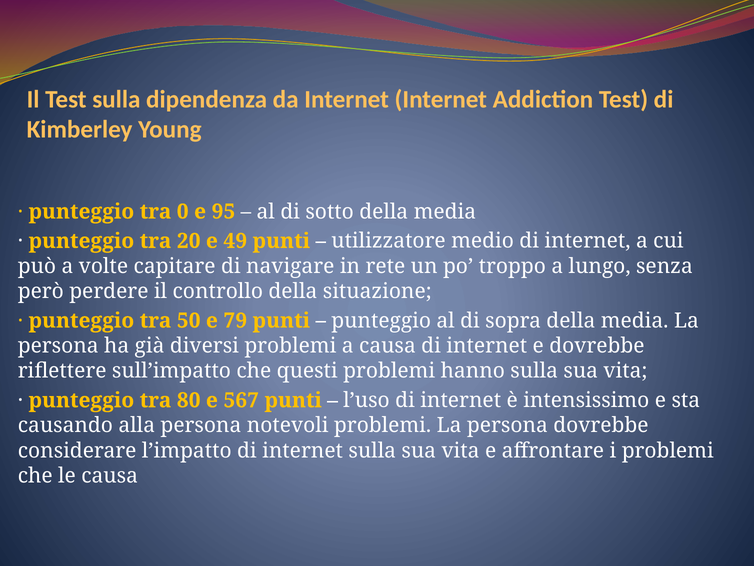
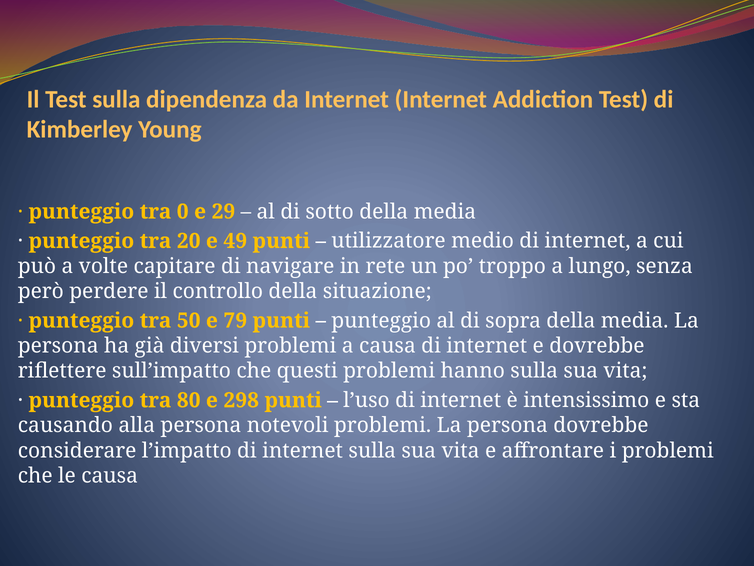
95: 95 -> 29 (223, 211)
567: 567 -> 298 (241, 400)
